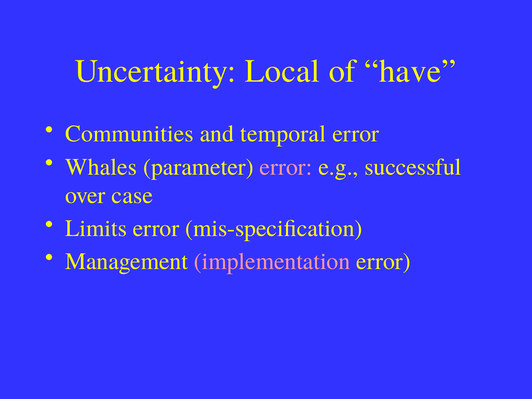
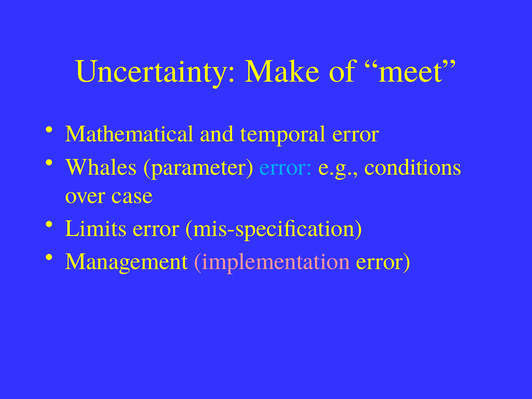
Local: Local -> Make (282, 71)
have: have -> meet (410, 71)
Communities: Communities -> Mathematical (130, 134)
error colour: pink -> light blue (286, 167)
successful: successful -> conditions (413, 167)
